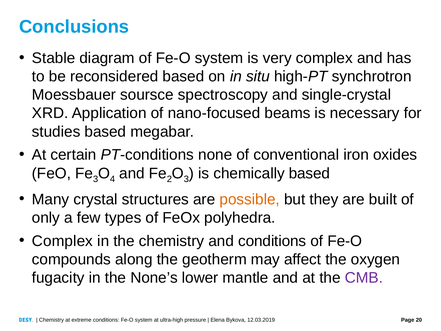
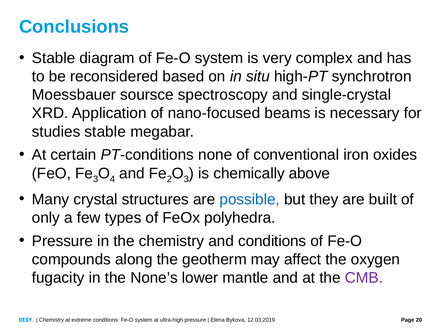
studies based: based -> stable (105, 132)
chemically based: based -> above (309, 173)
possible colour: orange -> blue (250, 199)
Complex: Complex -> Pressure (63, 241)
